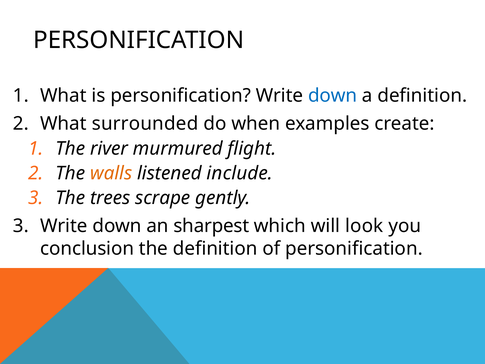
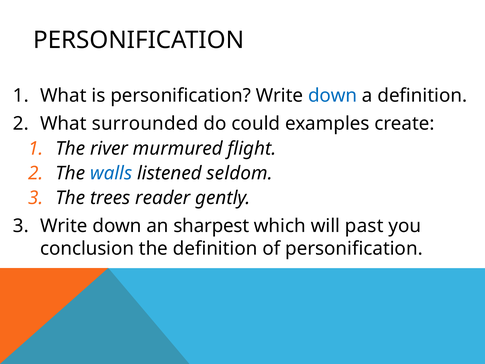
when: when -> could (256, 124)
walls colour: orange -> blue (111, 173)
include: include -> seldom (240, 173)
scrape: scrape -> reader (163, 198)
look: look -> past (364, 226)
